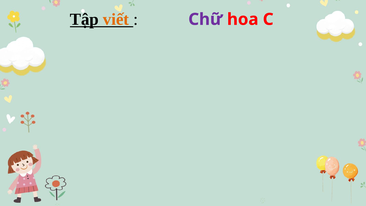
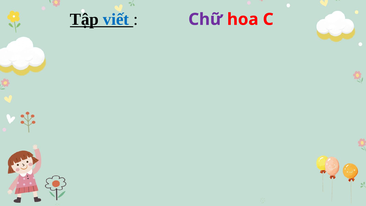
viết colour: orange -> blue (116, 19)
